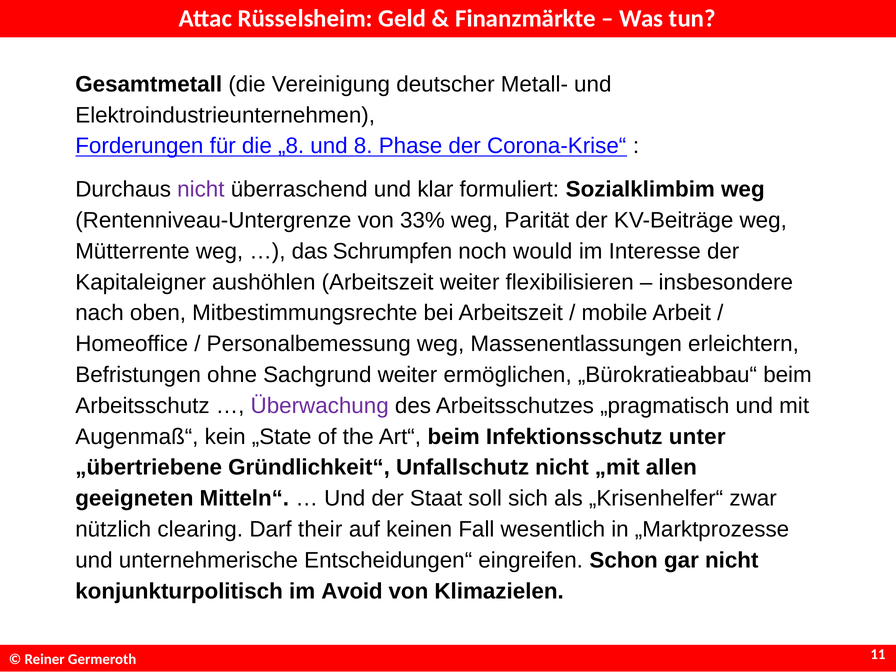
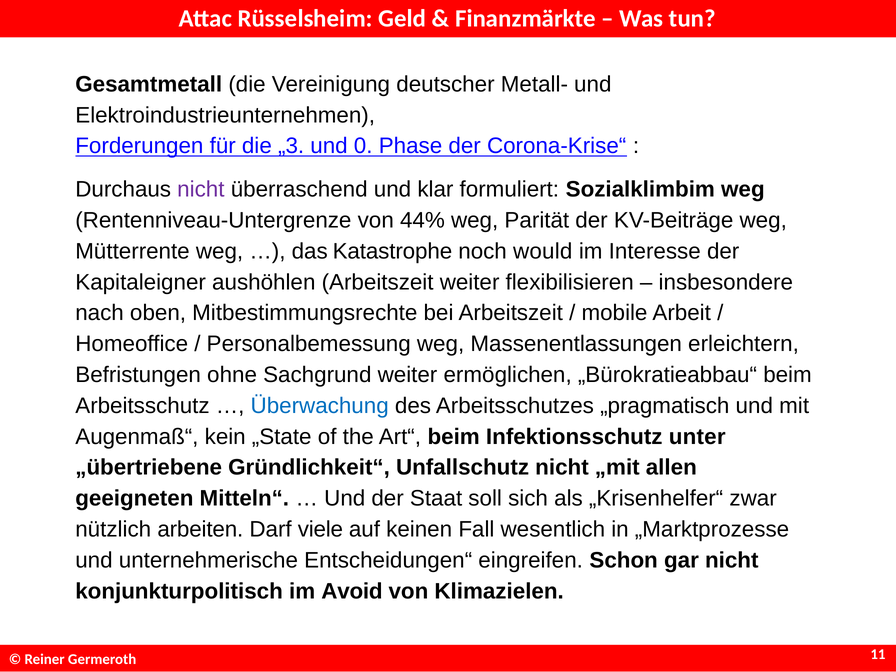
„8: „8 -> „3 (291, 146)
8: 8 -> 0 (363, 146)
33%: 33% -> 44% (422, 220)
Schrumpfen: Schrumpfen -> Katastrophe (392, 251)
Überwachung colour: purple -> blue (320, 406)
clearing: clearing -> arbeiten (200, 529)
their: their -> viele (320, 529)
